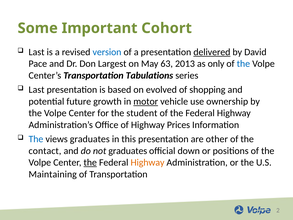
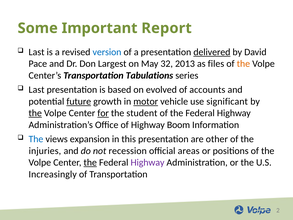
Cohort: Cohort -> Report (167, 28)
63: 63 -> 32 (167, 64)
only: only -> files (216, 64)
the colour: blue -> orange (243, 64)
shopping: shopping -> accounts (207, 90)
future underline: none -> present (79, 101)
ownership: ownership -> significant (227, 101)
the underline: none -> present (35, 113)
for underline: none -> present (103, 113)
Prices: Prices -> Boom (178, 125)
views graduates: graduates -> expansion (90, 139)
contact: contact -> injuries (45, 151)
not graduates: graduates -> recession (128, 151)
down: down -> areas (189, 151)
Highway colour: orange -> purple (148, 162)
Maintaining: Maintaining -> Increasingly (53, 174)
